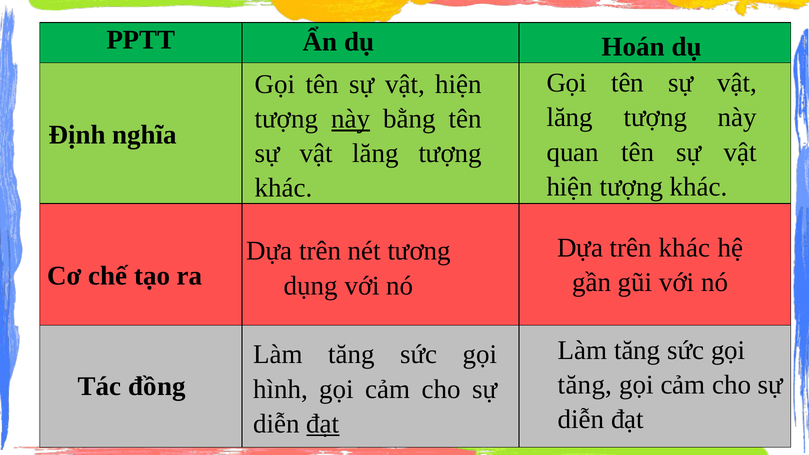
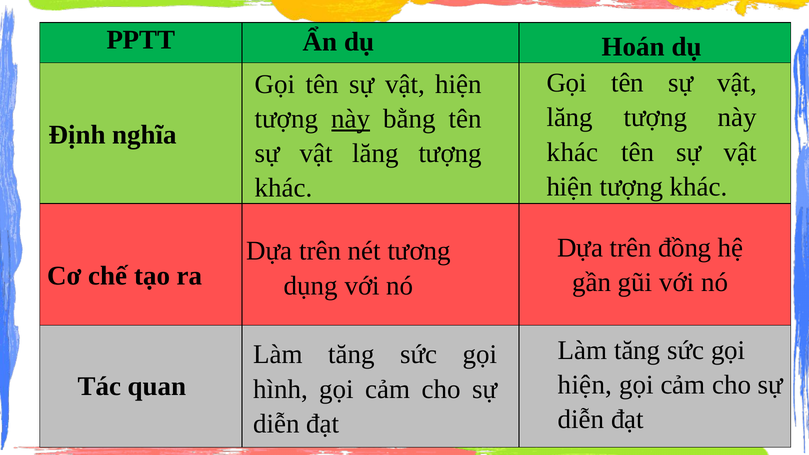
quan: quan -> khác (573, 152)
trên khác: khác -> đồng (685, 248)
tăng: tăng -> hiện (585, 385)
đồng: đồng -> quan (157, 386)
đạt underline: present -> none (323, 424)
